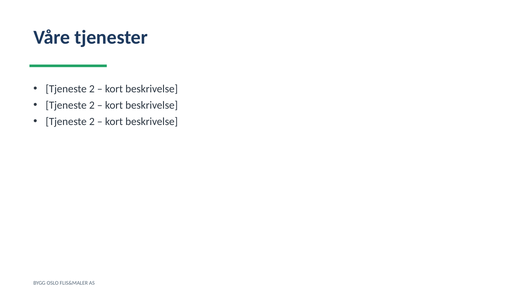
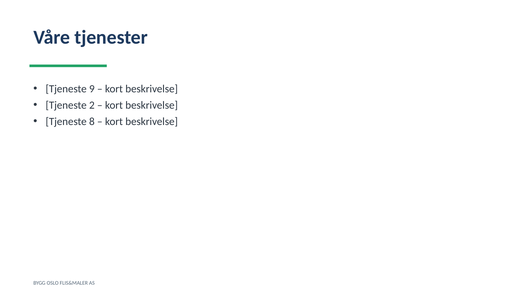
2: 2 -> 9 (92, 89)
2: 2 -> 8 (92, 122)
